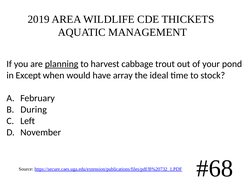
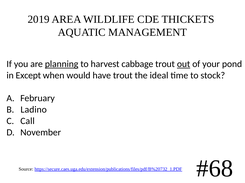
out underline: none -> present (184, 64)
have array: array -> trout (123, 76)
During: During -> Ladino (34, 110)
Left: Left -> Call (28, 121)
